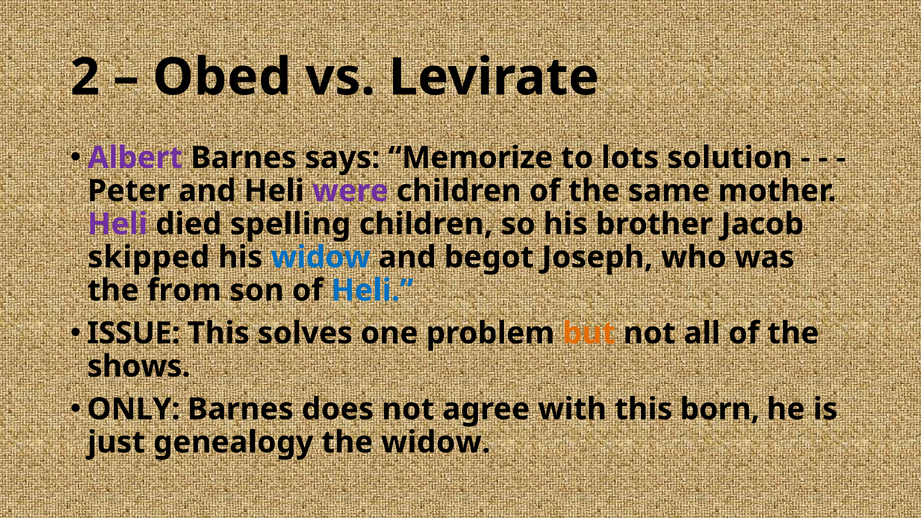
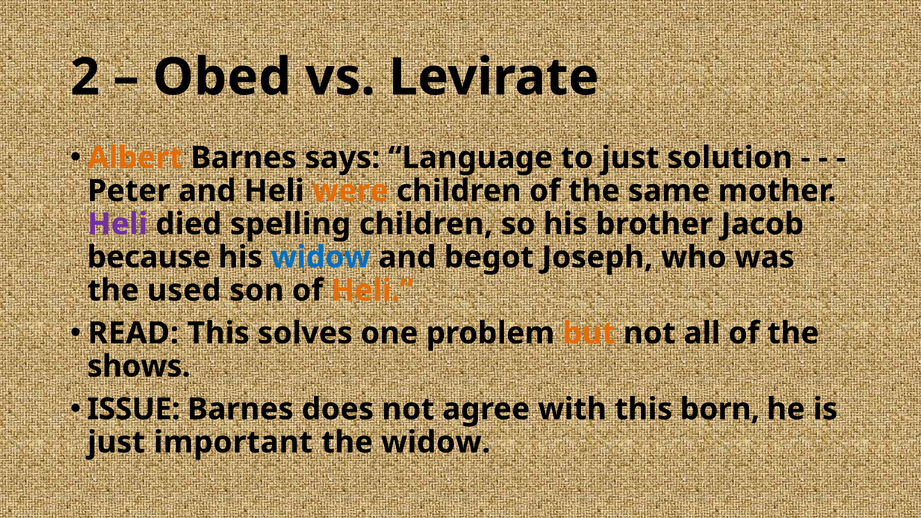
Albert colour: purple -> orange (135, 158)
Memorize: Memorize -> Language (470, 158)
to lots: lots -> just (630, 158)
were colour: purple -> orange (350, 191)
skipped: skipped -> because (149, 257)
from: from -> used (184, 290)
Heli colour: blue -> orange (372, 290)
ISSUE: ISSUE -> READ (133, 333)
ONLY: ONLY -> ISSUE (134, 409)
genealogy: genealogy -> important (233, 442)
